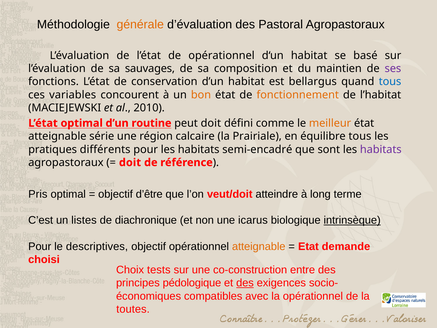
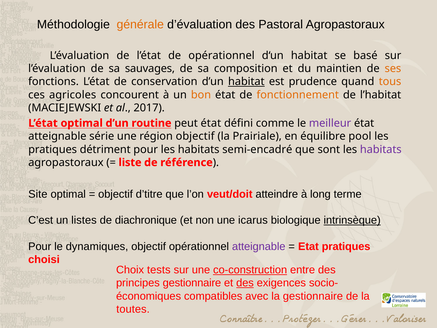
ses colour: purple -> orange (393, 68)
habitat underline: none -> present (246, 82)
bellargus: bellargus -> prudence (313, 82)
tous colour: blue -> orange (390, 82)
variables: variables -> agricoles (73, 95)
2010: 2010 -> 2017 (149, 108)
peut doit: doit -> état (211, 123)
meilleur colour: orange -> purple (330, 123)
région calcaire: calcaire -> objectif (195, 136)
équilibre tous: tous -> pool (360, 136)
différents: différents -> détriment (105, 149)
doit: doit -> liste (130, 162)
Pris: Pris -> Site (38, 194)
d’être: d’être -> d’titre (149, 194)
descriptives: descriptives -> dynamiques (97, 246)
atteignable colour: orange -> purple (259, 246)
Etat demande: demande -> pratiques (346, 246)
co-construction underline: none -> present (250, 270)
principes pédologique: pédologique -> gestionnaire (192, 283)
la opérationnel: opérationnel -> gestionnaire (313, 296)
